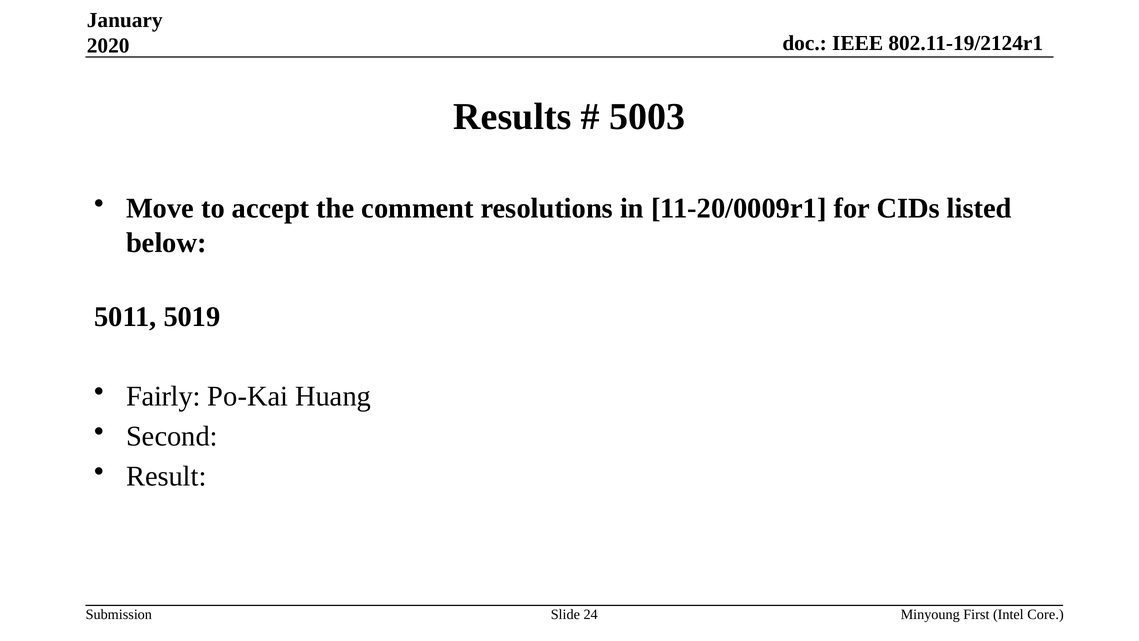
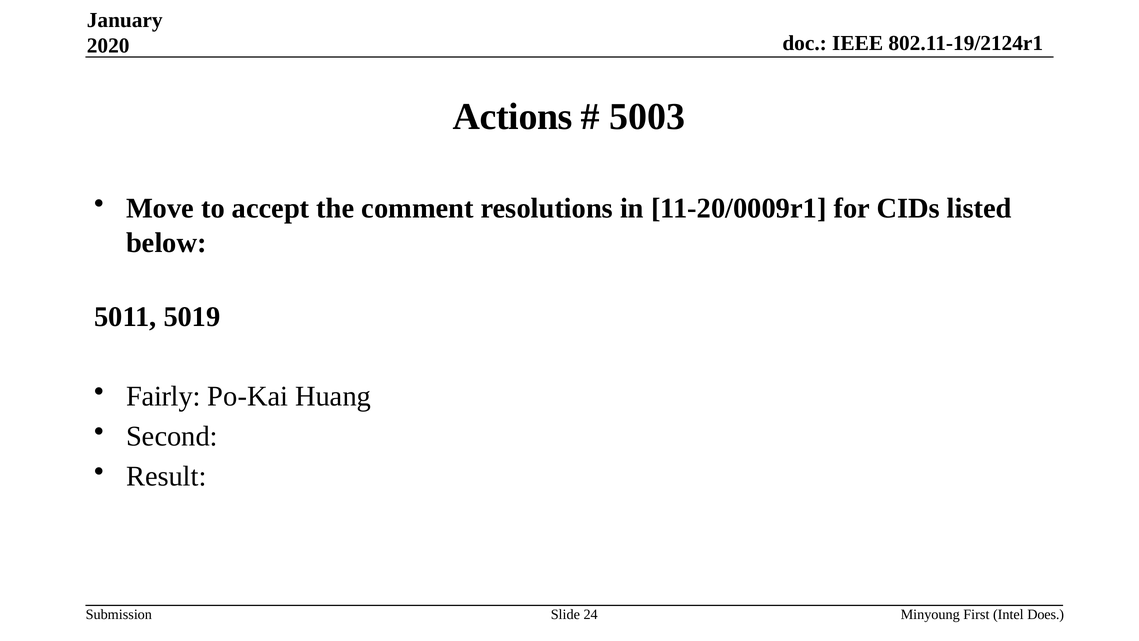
Results: Results -> Actions (513, 117)
Core: Core -> Does (1046, 614)
